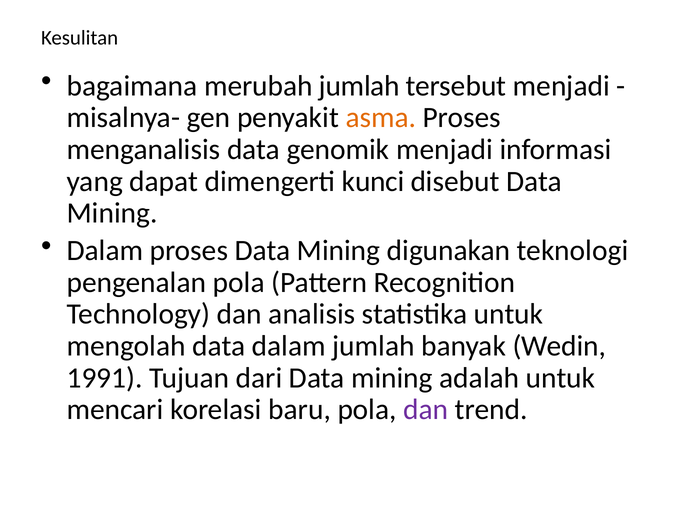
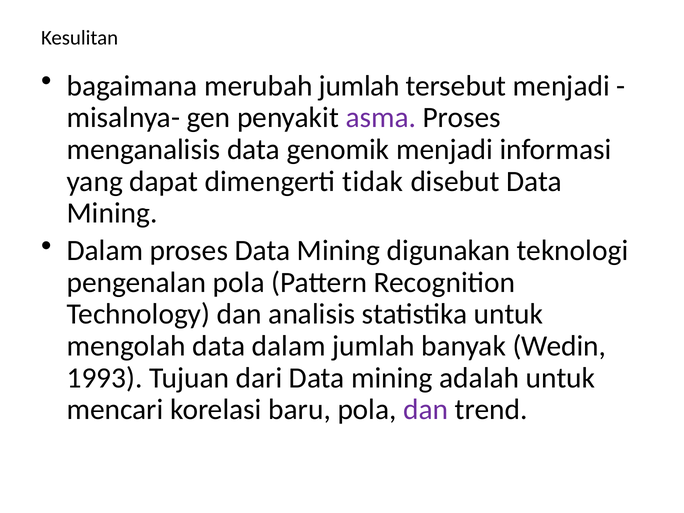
asma colour: orange -> purple (381, 118)
kunci: kunci -> tidak (373, 181)
1991: 1991 -> 1993 (105, 378)
